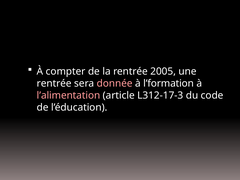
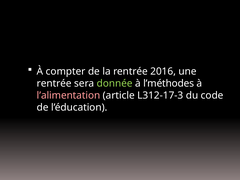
2005: 2005 -> 2016 (163, 71)
donnée colour: pink -> light green (115, 83)
l’formation: l’formation -> l’méthodes (169, 83)
